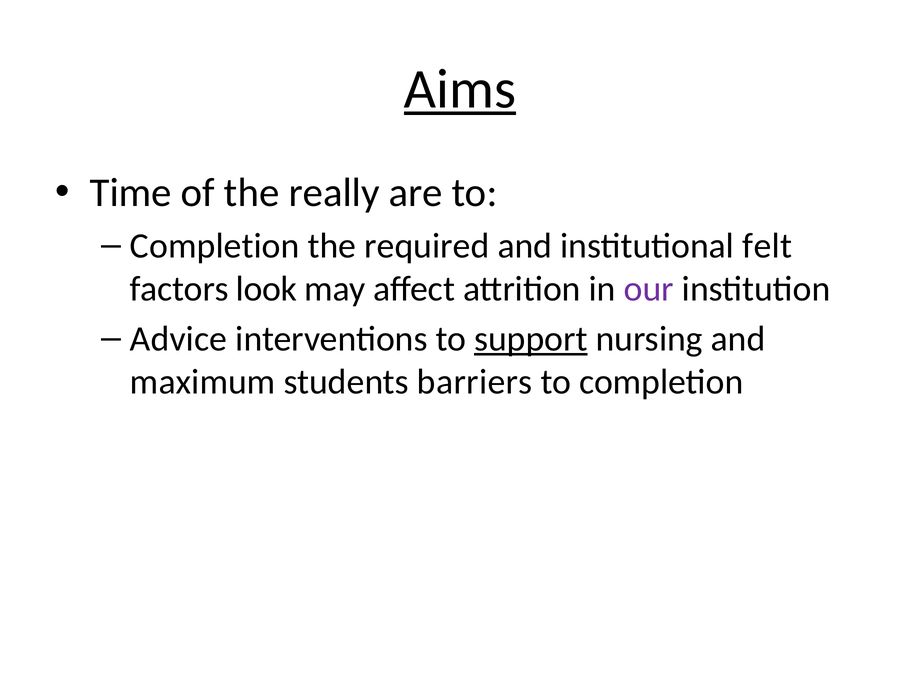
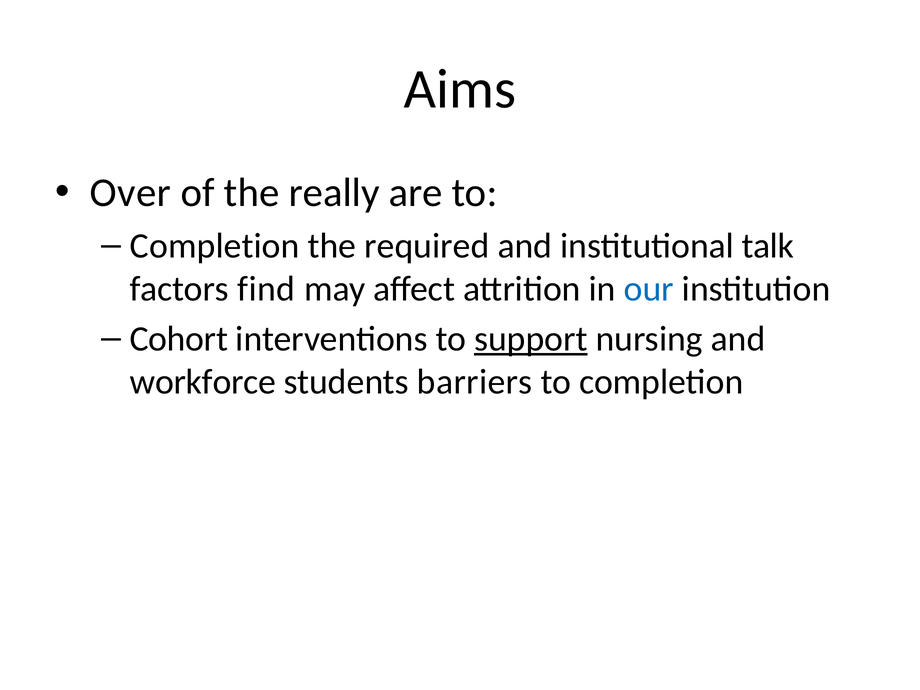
Aims underline: present -> none (460, 89)
Time: Time -> Over (130, 193)
felt: felt -> talk (768, 246)
look: look -> find (266, 289)
our colour: purple -> blue (649, 289)
Advice: Advice -> Cohort (179, 339)
maximum: maximum -> workforce (203, 382)
